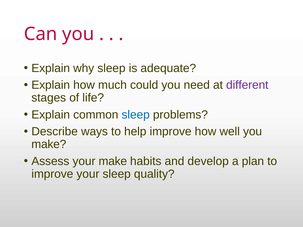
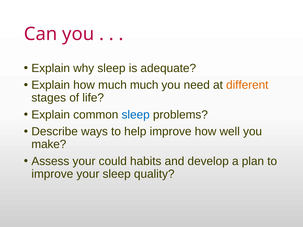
much could: could -> much (144, 85)
different colour: purple -> orange (247, 85)
your make: make -> could (113, 161)
